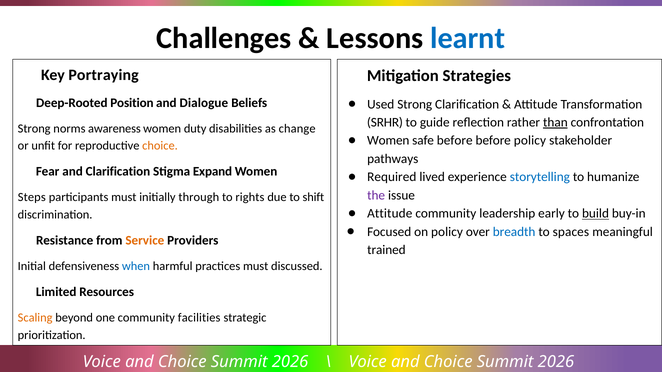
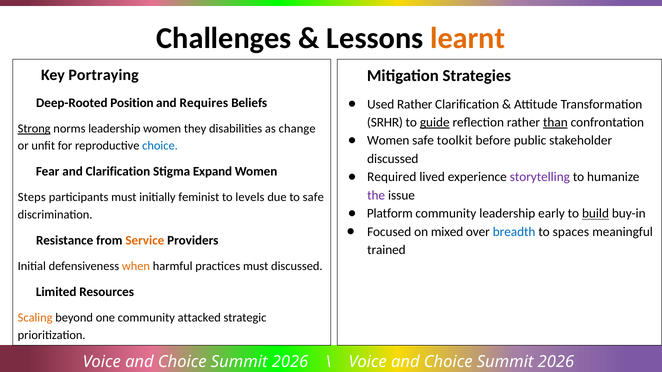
learnt colour: blue -> orange (468, 38)
Dialogue: Dialogue -> Requires (204, 103)
Used Strong: Strong -> Rather (415, 104)
guide underline: none -> present (435, 122)
Strong underline: none -> present (34, 129)
norms awareness: awareness -> leadership (114, 129)
duty: duty -> they (195, 129)
safe before: before -> toolkit (455, 141)
before policy: policy -> public (530, 141)
choice colour: orange -> blue (160, 146)
pathways: pathways -> discussed (393, 159)
storytelling colour: blue -> purple (540, 177)
through: through -> feminist (199, 198)
rights: rights -> levels (250, 198)
to shift: shift -> safe (313, 198)
Attitude: Attitude -> Platform (390, 214)
on policy: policy -> mixed (447, 232)
when colour: blue -> orange (136, 266)
facilities: facilities -> attacked (199, 318)
